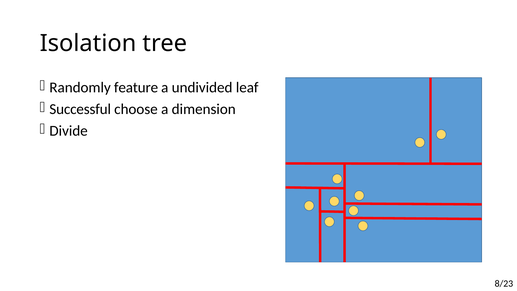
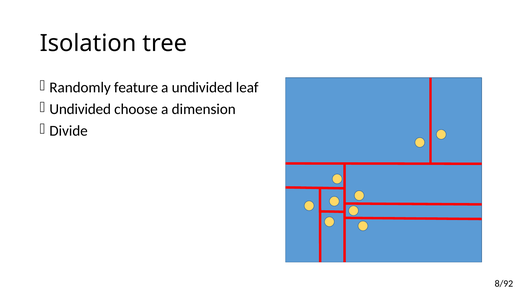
Successful: Successful -> Undivided (80, 109)
8/23: 8/23 -> 8/92 (504, 284)
